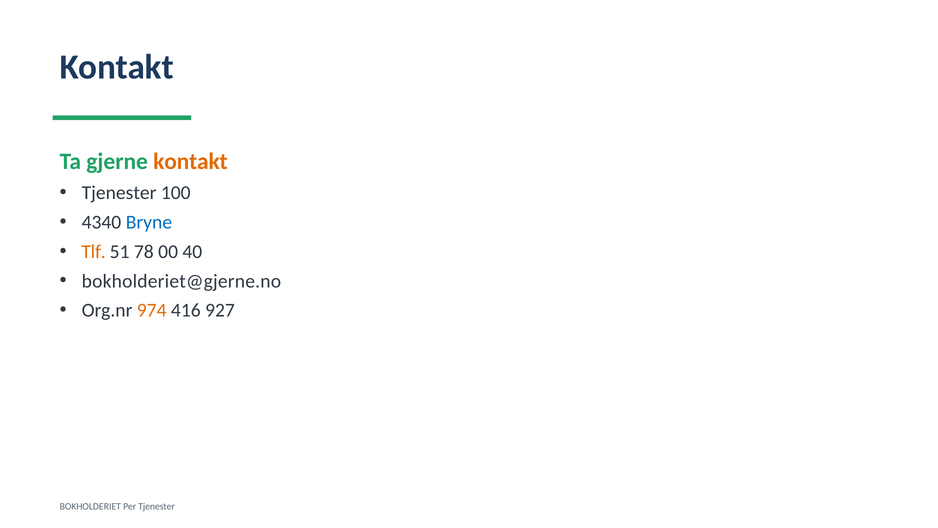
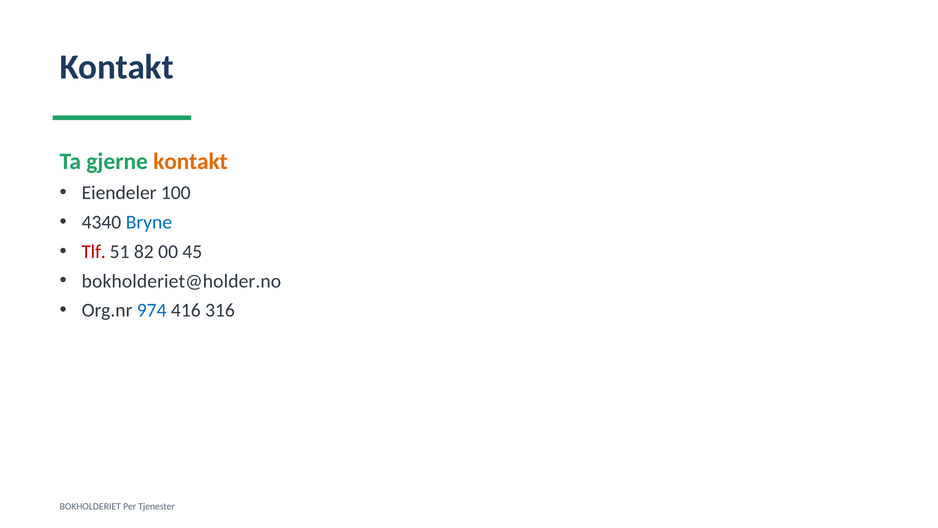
Tjenester: Tjenester -> Eiendeler (119, 193)
Tlf colour: orange -> red (94, 252)
78: 78 -> 82 (144, 252)
40: 40 -> 45 (192, 252)
bokholderiet@gjerne.no: bokholderiet@gjerne.no -> bokholderiet@holder.no (181, 281)
974 colour: orange -> blue (152, 310)
927: 927 -> 316 (220, 310)
